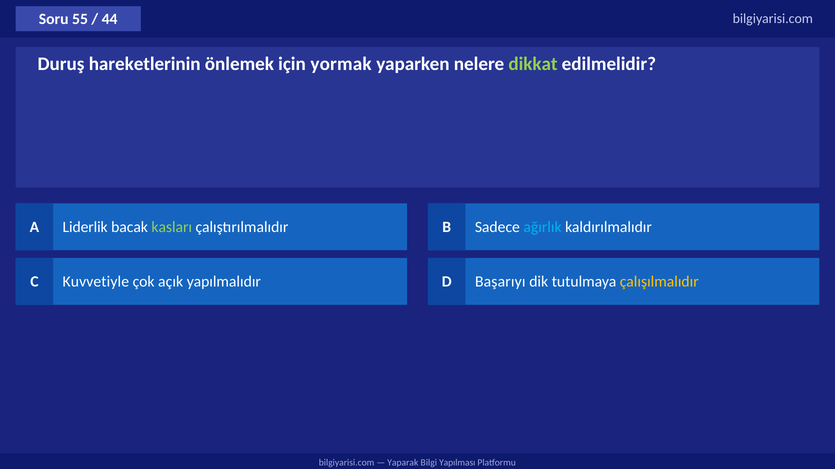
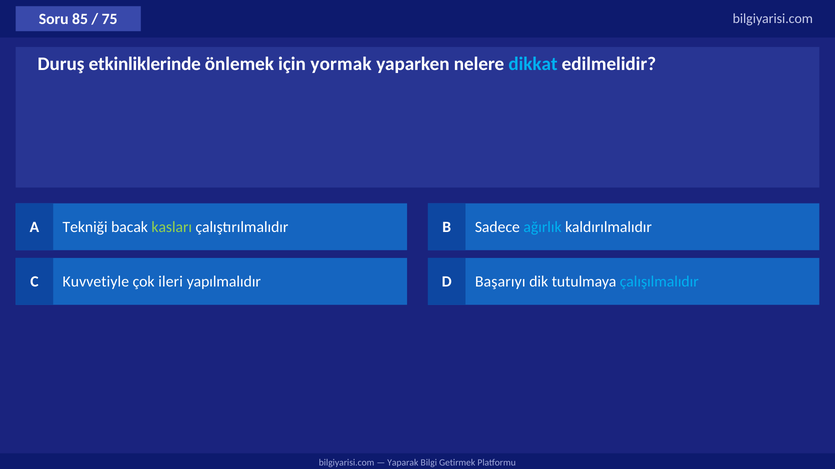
55: 55 -> 85 (80, 19)
44: 44 -> 75 (110, 19)
hareketlerinin: hareketlerinin -> etkinliklerinde (145, 64)
dikkat colour: light green -> light blue (533, 64)
Liderlik: Liderlik -> Tekniği (85, 227)
açık: açık -> ileri (171, 282)
çalışılmalıdır colour: yellow -> light blue (659, 282)
Yapılması: Yapılması -> Getirmek (457, 463)
